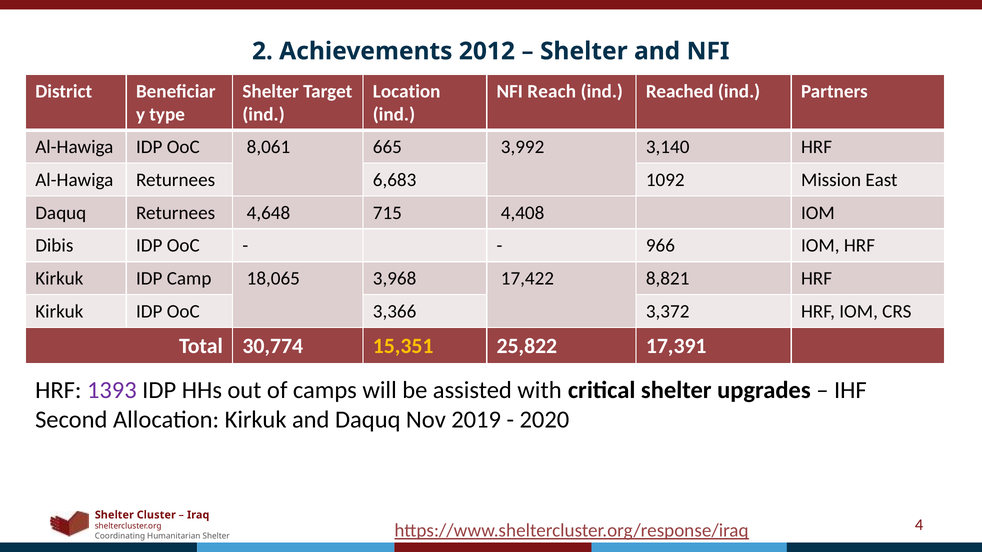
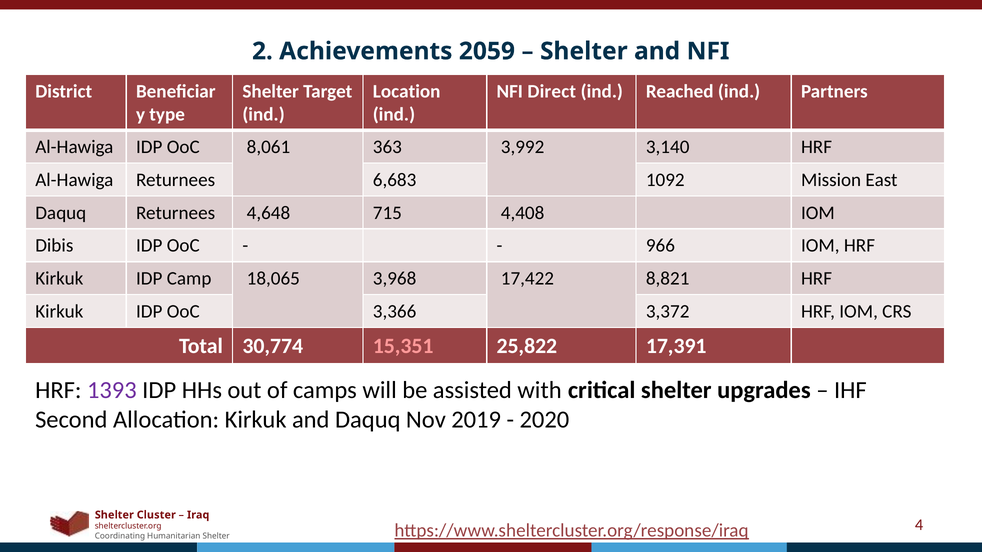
2012: 2012 -> 2059 (487, 51)
Reach: Reach -> Direct (552, 91)
665: 665 -> 363 (387, 147)
15,351 colour: yellow -> pink (403, 346)
